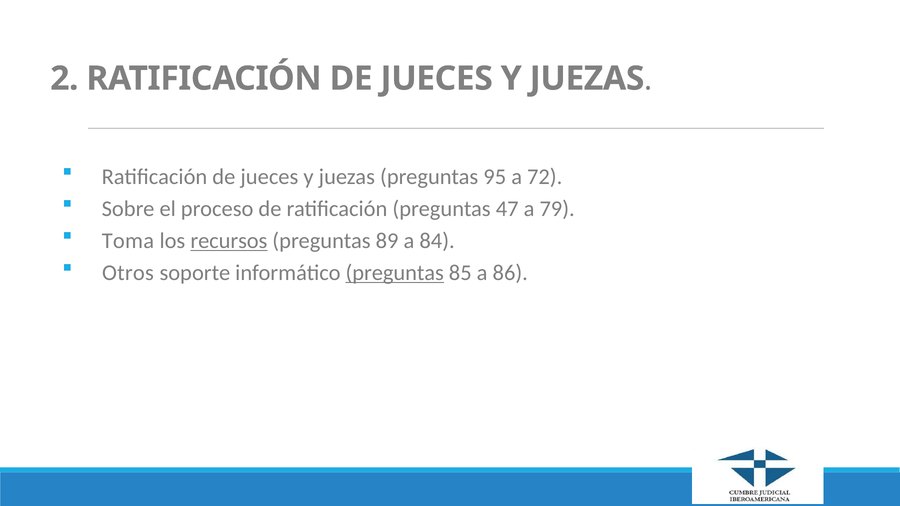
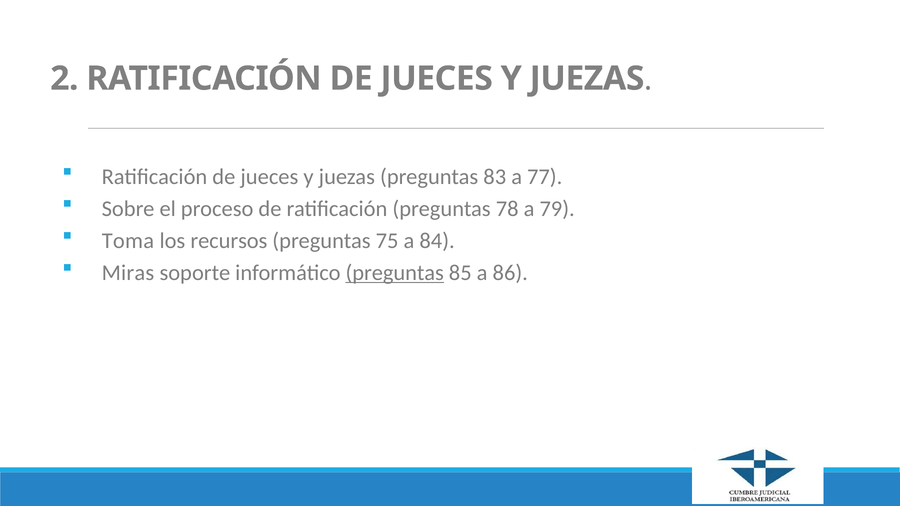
95: 95 -> 83 (495, 177)
72: 72 -> 77 (545, 177)
47: 47 -> 78 (507, 209)
recursos underline: present -> none (229, 241)
89: 89 -> 75 (387, 241)
Otros: Otros -> Miras (128, 273)
